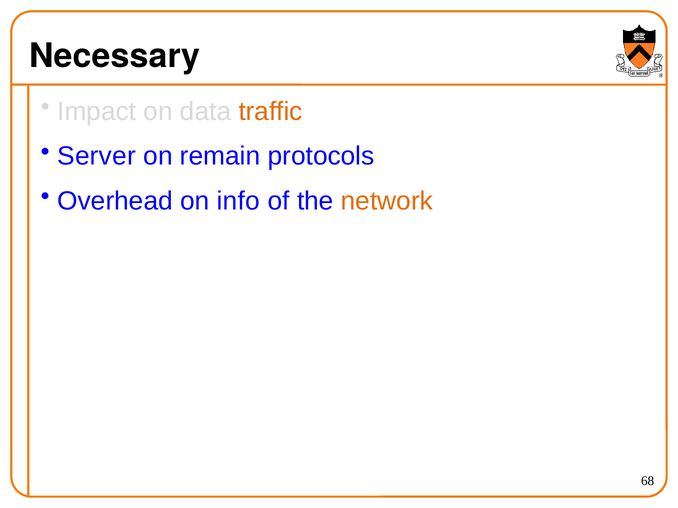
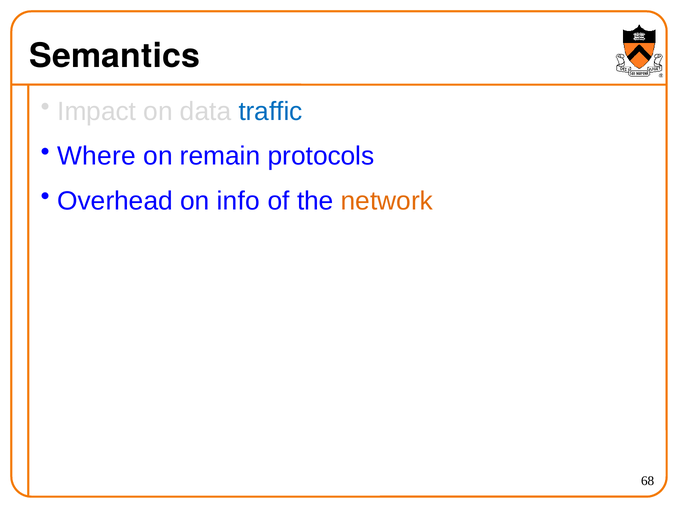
Necessary: Necessary -> Semantics (115, 56)
traffic colour: orange -> blue (271, 111)
Server: Server -> Where (97, 156)
